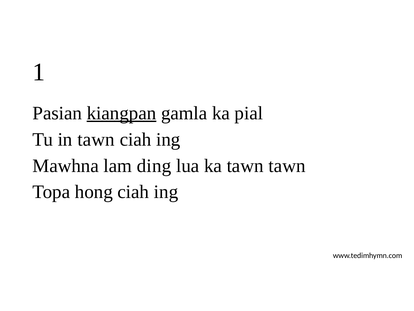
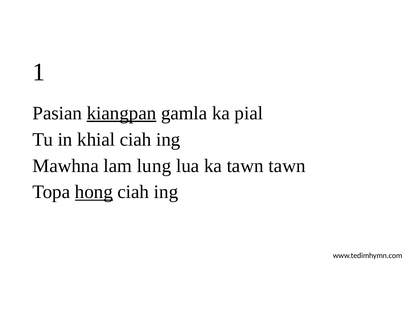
in tawn: tawn -> khial (96, 139)
ding: ding -> lung (154, 166)
hong underline: none -> present (94, 192)
